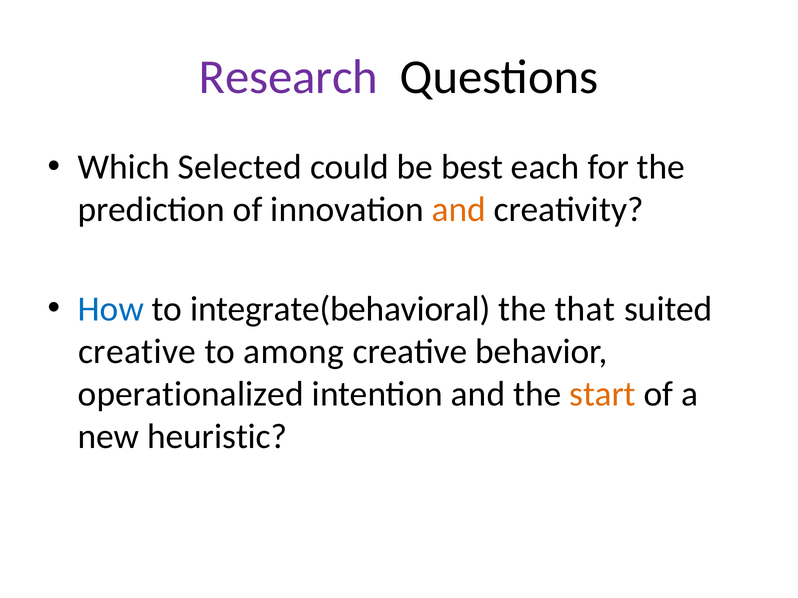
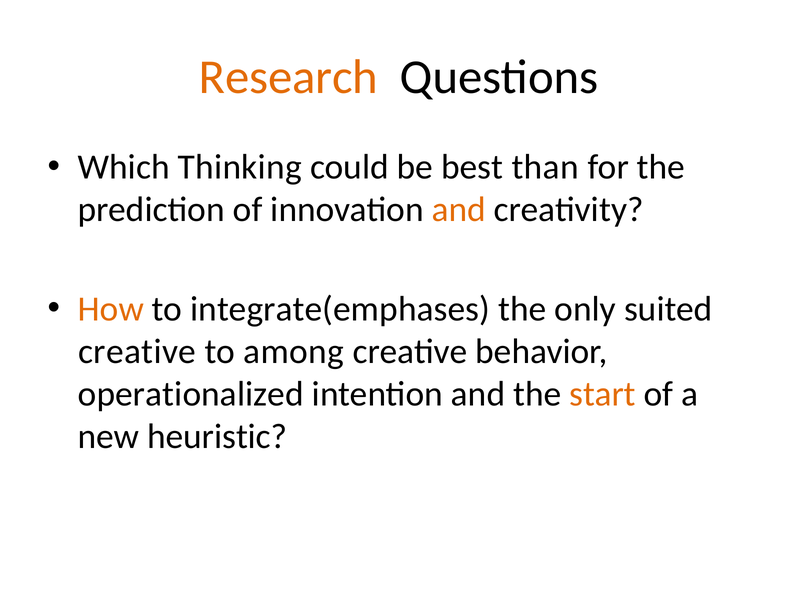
Research colour: purple -> orange (288, 77)
Selected: Selected -> Thinking (240, 167)
each: each -> than (545, 167)
How colour: blue -> orange (111, 309)
integrate(behavioral: integrate(behavioral -> integrate(emphases (340, 309)
that: that -> only (585, 309)
